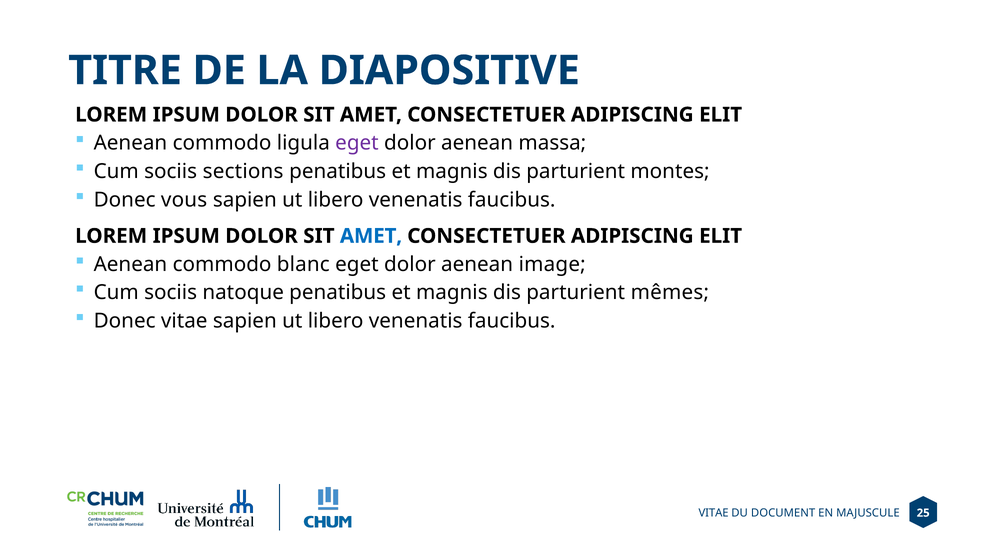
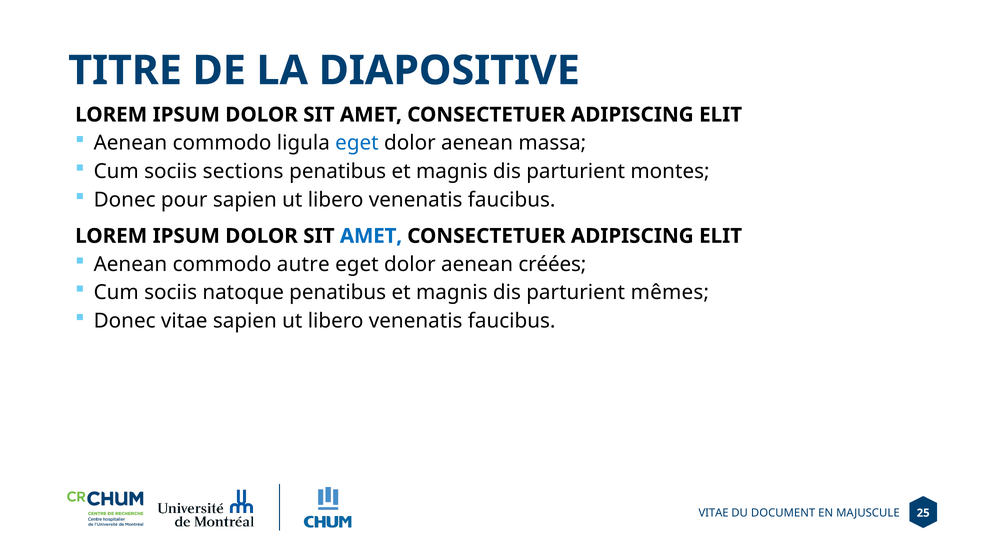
eget colour: purple -> blue (357, 143)
vous: vous -> pour (184, 200)
blanc: blanc -> autre (303, 264)
image: image -> créées (552, 264)
